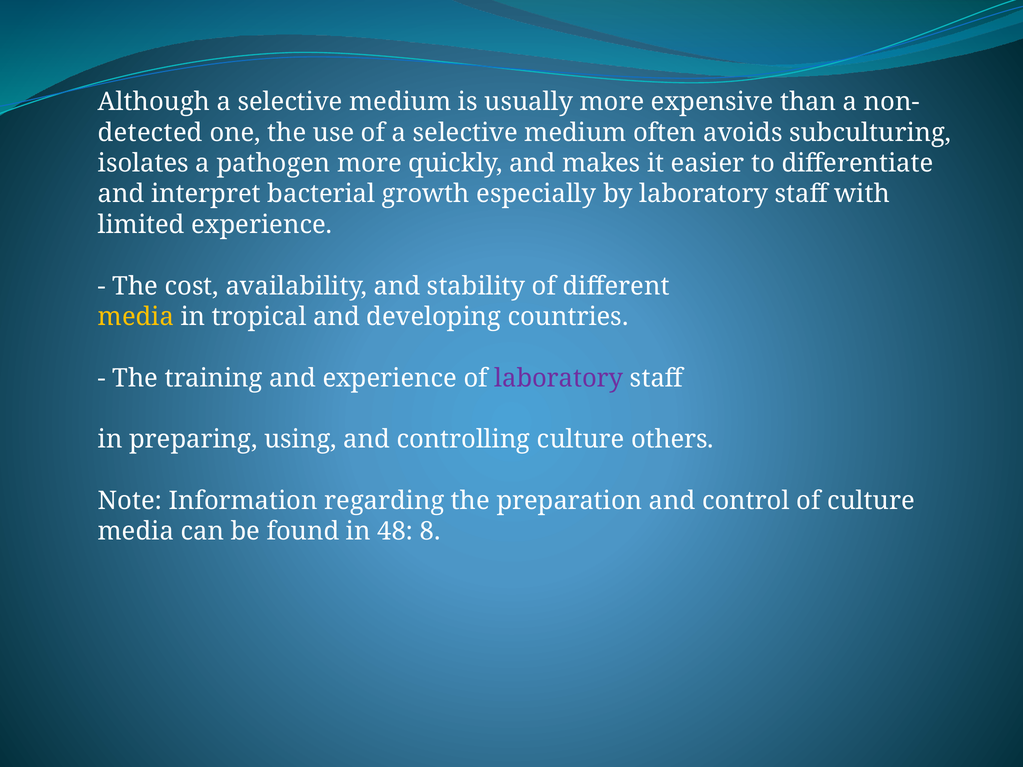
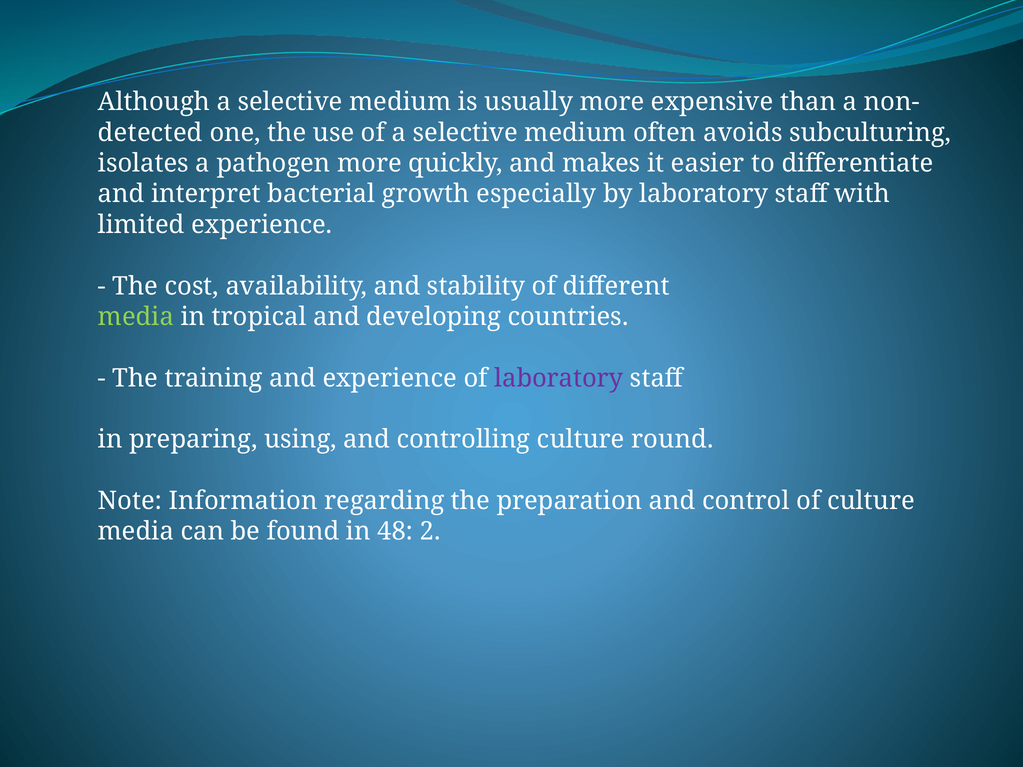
media colour: yellow -> light green (136, 317)
others: others -> round (672, 440)
8: 8 -> 2 (430, 532)
